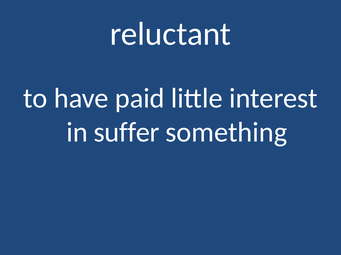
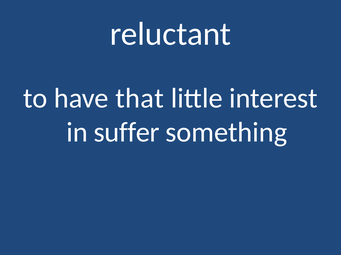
paid: paid -> that (140, 99)
